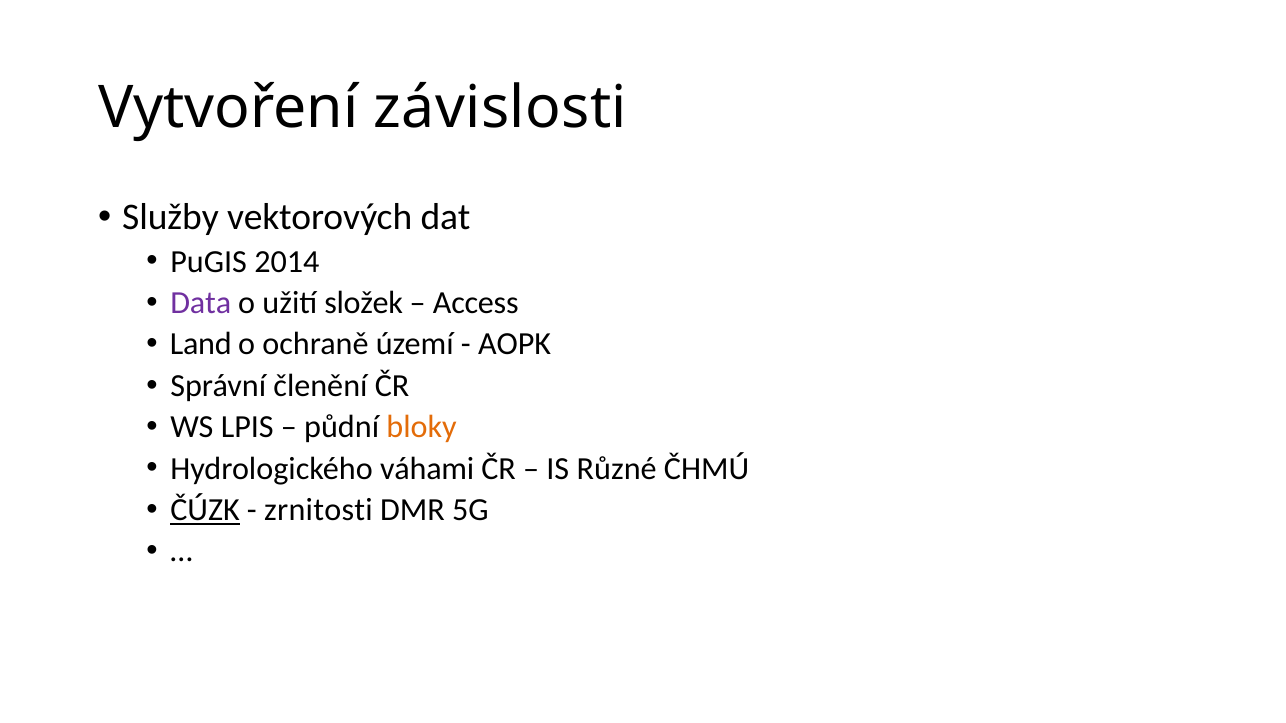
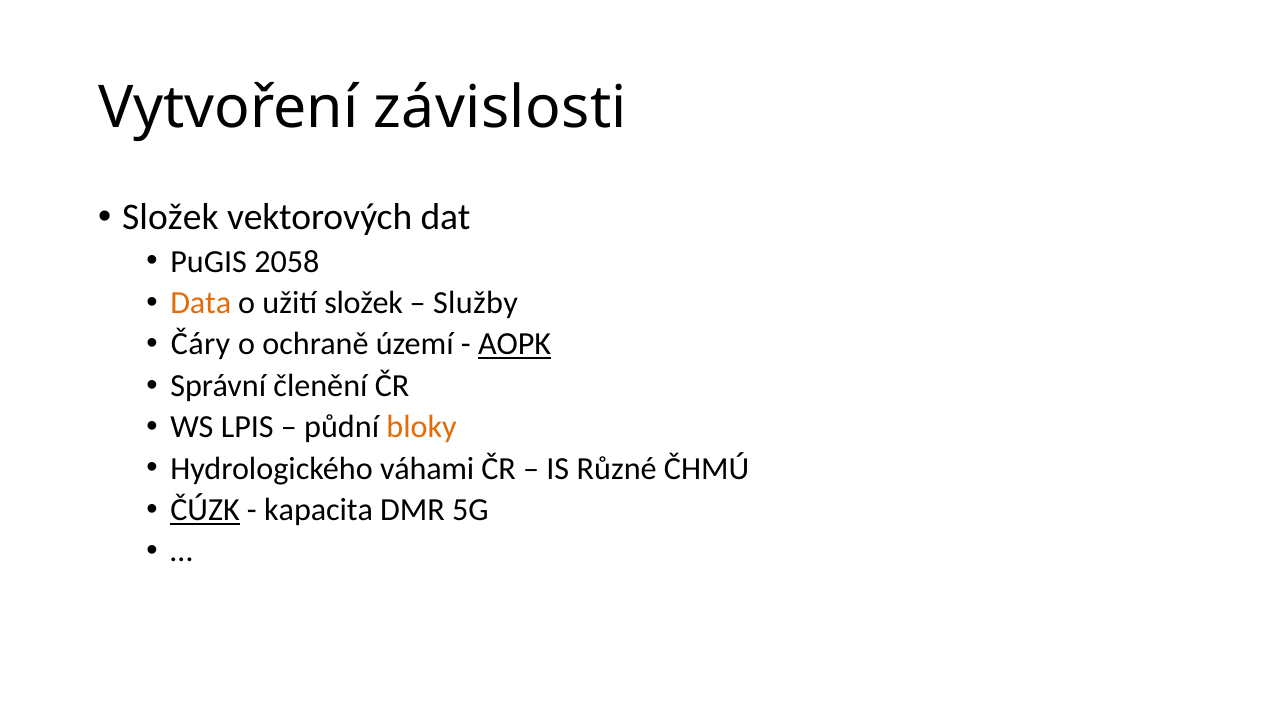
Služby: Služby -> Složek (170, 217)
2014: 2014 -> 2058 (287, 262)
Data colour: purple -> orange (201, 303)
Access: Access -> Služby (476, 303)
Land: Land -> Čáry (201, 345)
AOPK underline: none -> present (515, 345)
zrnitosti: zrnitosti -> kapacita (319, 510)
